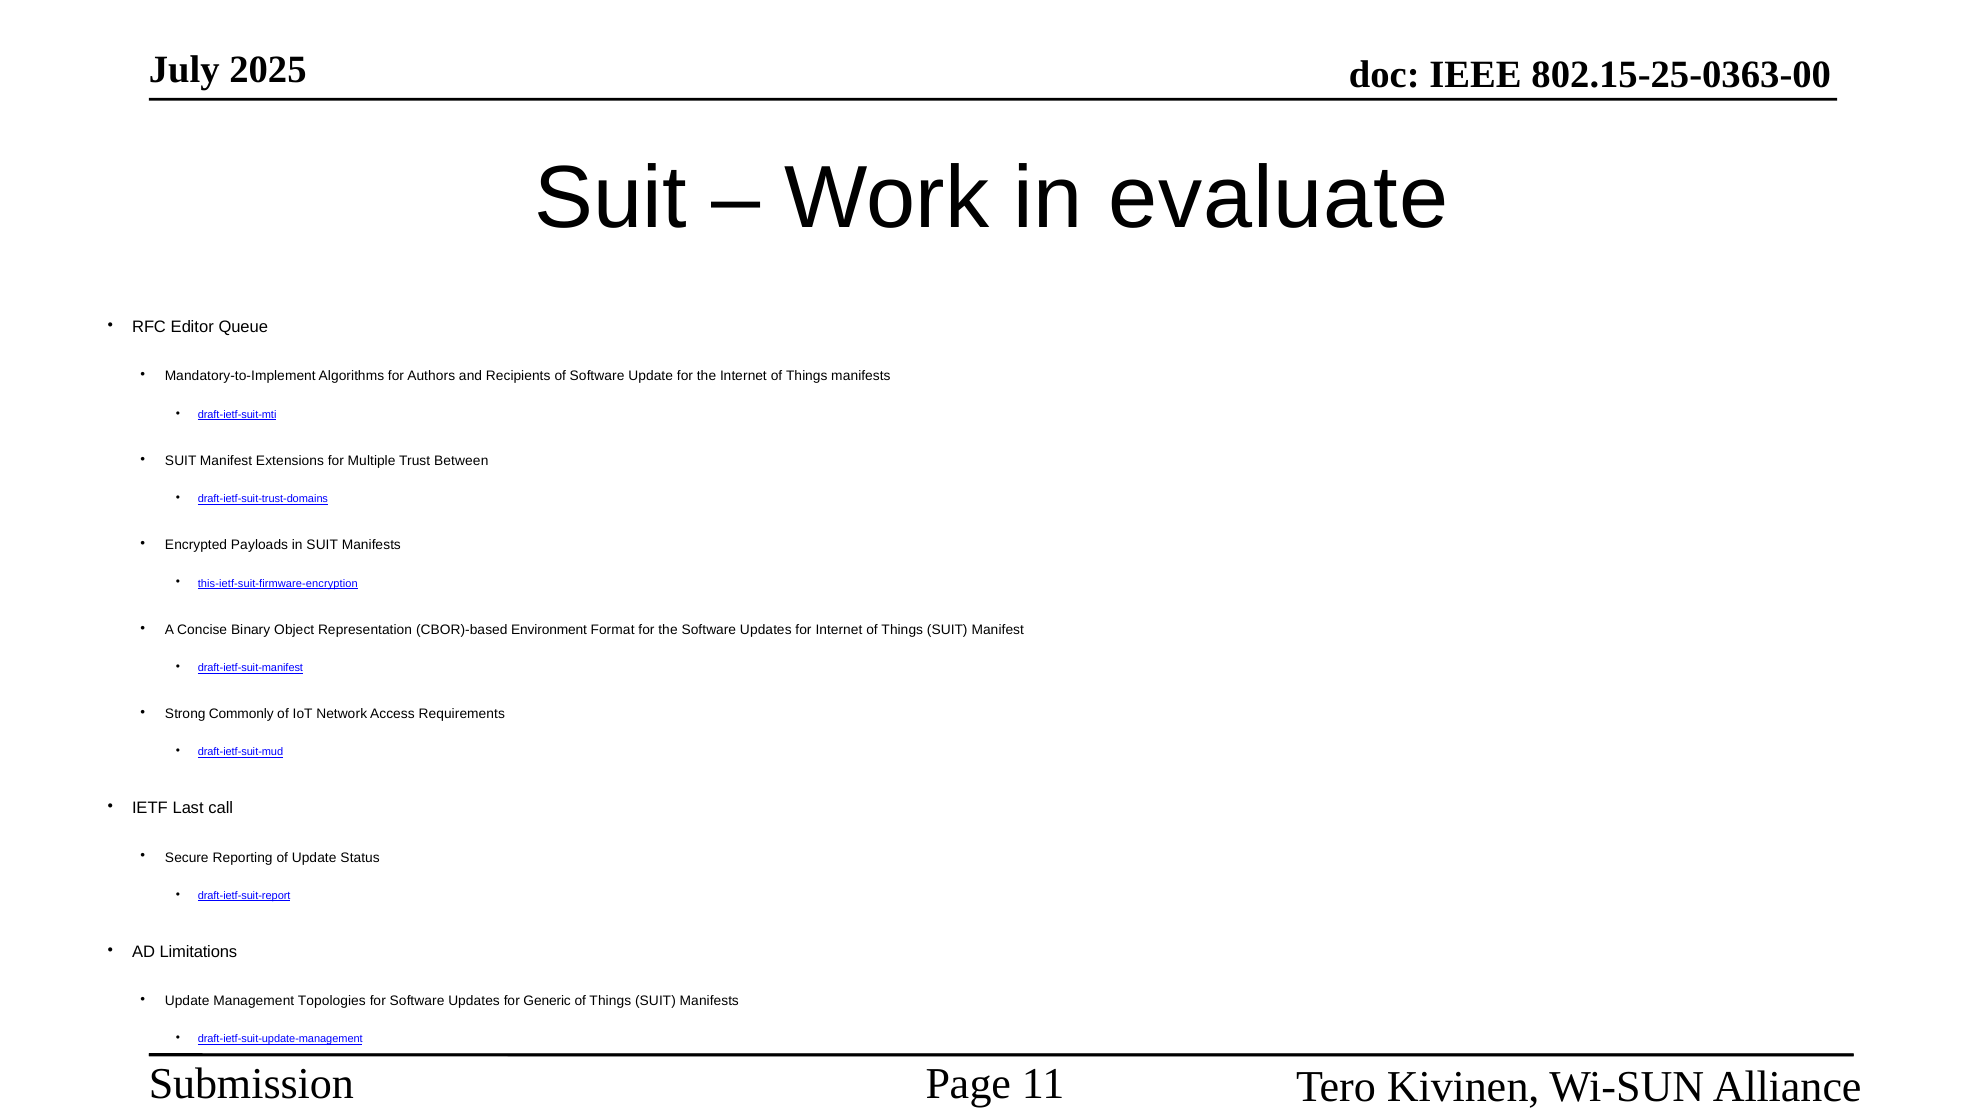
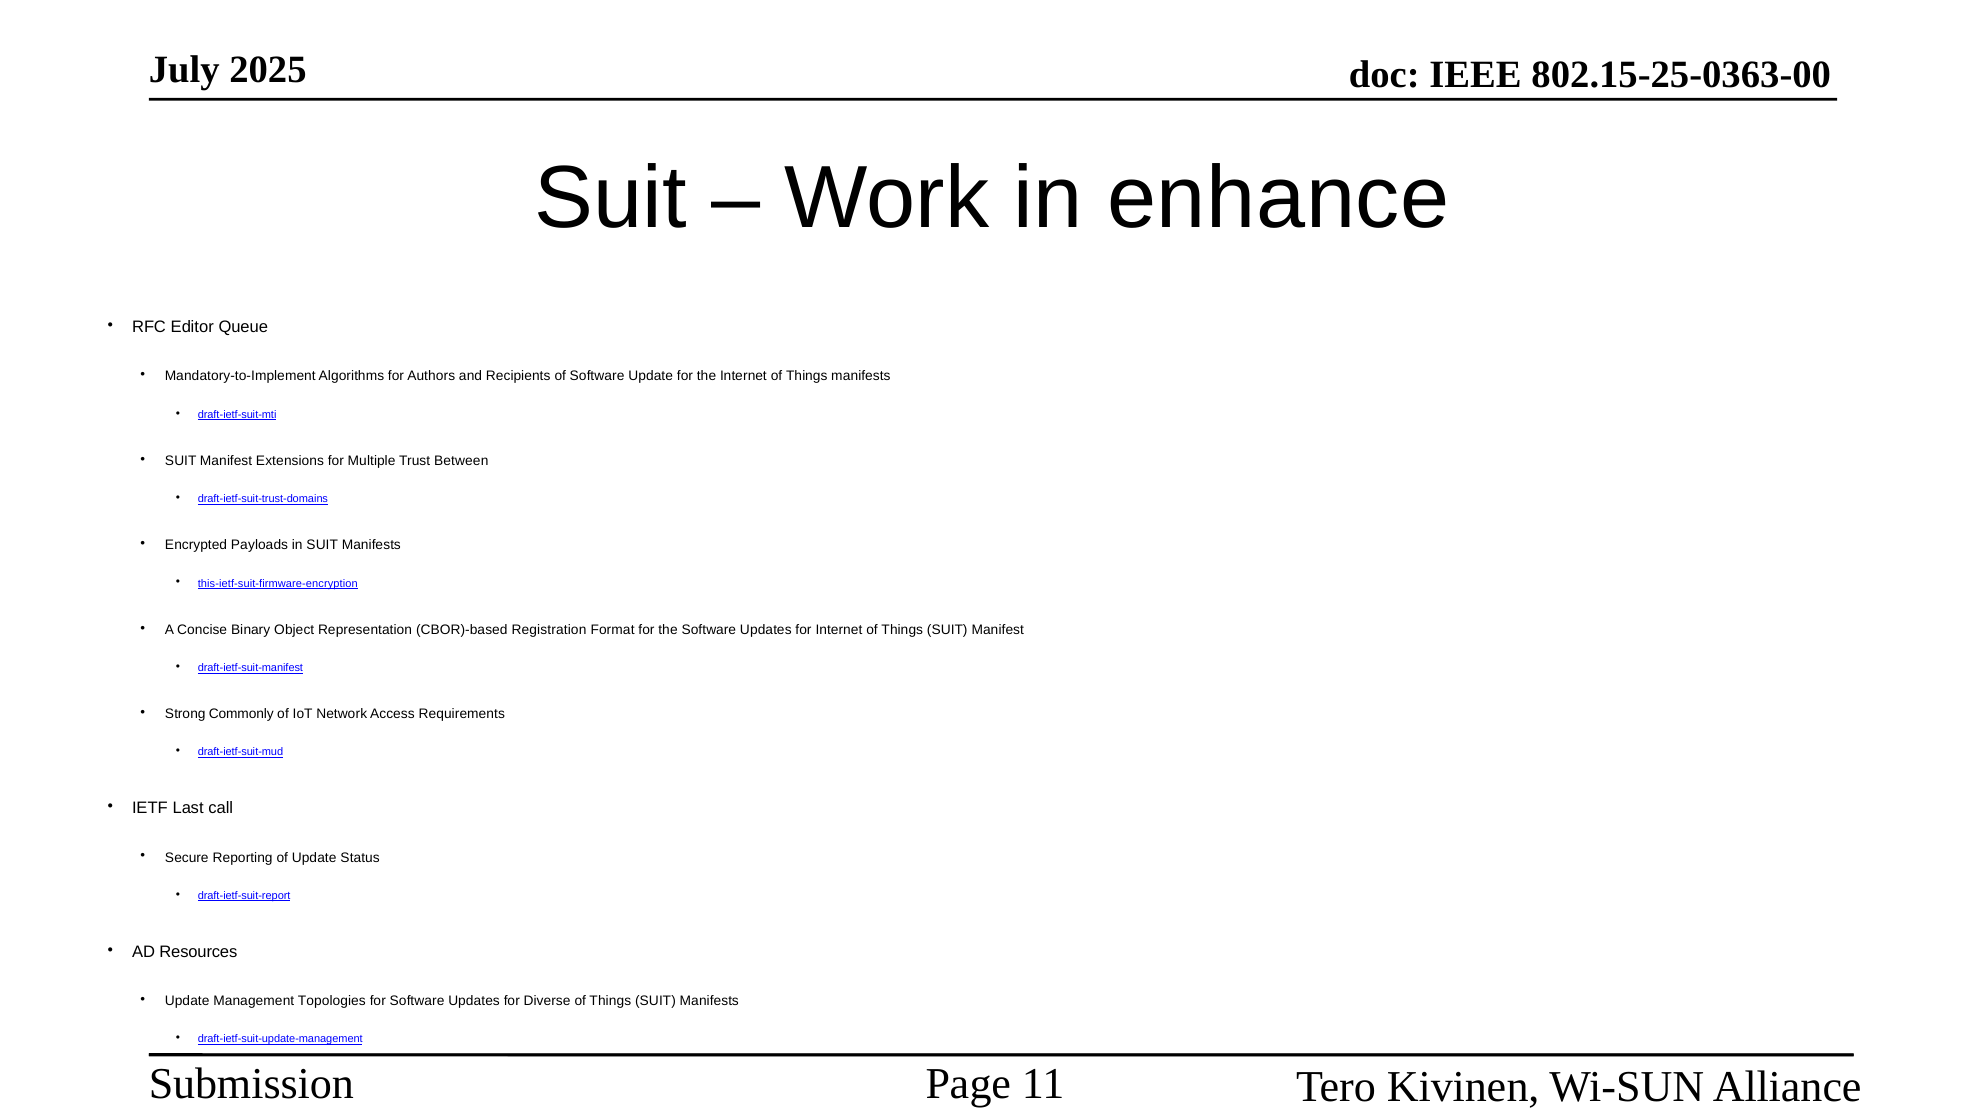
evaluate: evaluate -> enhance (1278, 199)
Environment: Environment -> Registration (549, 630)
Limitations: Limitations -> Resources (198, 952)
Generic: Generic -> Diverse (547, 1001)
